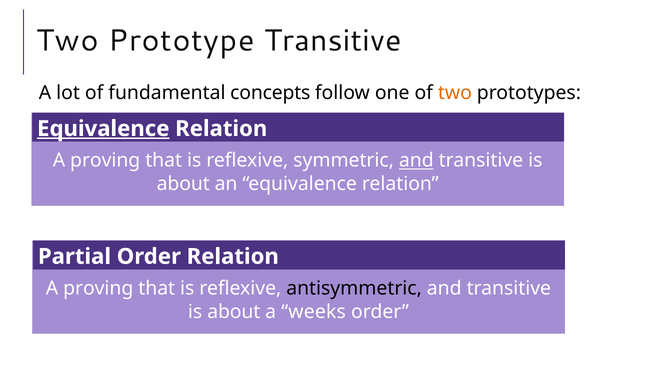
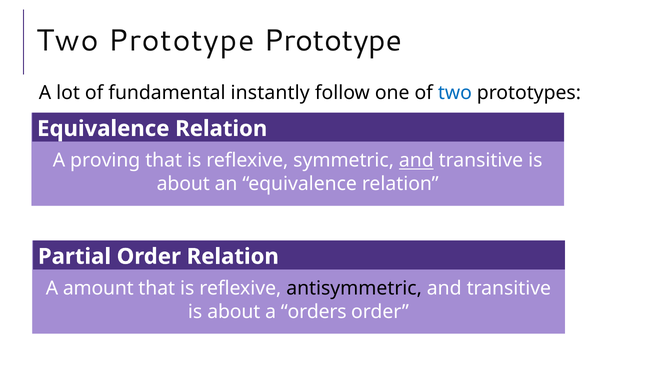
Prototype Transitive: Transitive -> Prototype (333, 41)
concepts: concepts -> instantly (270, 93)
two colour: orange -> blue (455, 93)
Equivalence underline: present -> none (103, 129)
proving: proving -> amount (98, 288)
weeks: weeks -> orders (314, 312)
